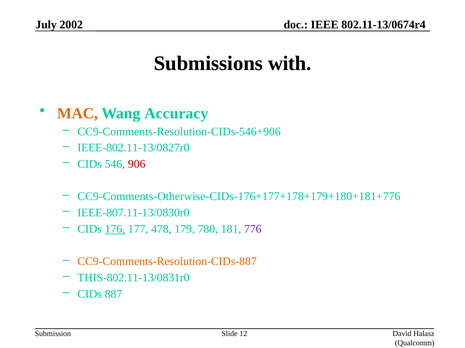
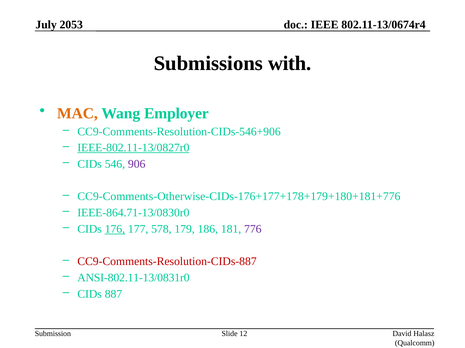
2002: 2002 -> 2053 (71, 25)
Accuracy: Accuracy -> Employer (176, 113)
IEEE-802.11-13/0827r0 underline: none -> present (133, 148)
906 colour: red -> purple (137, 164)
IEEE-807.11-13/0830r0: IEEE-807.11-13/0830r0 -> IEEE-864.71-13/0830r0 (133, 213)
478: 478 -> 578 (161, 229)
780: 780 -> 186 (208, 229)
CC9-Comments-Resolution-CIDs-887 colour: orange -> red (167, 262)
THIS-802.11-13/0831r0: THIS-802.11-13/0831r0 -> ANSI-802.11-13/0831r0 (133, 278)
